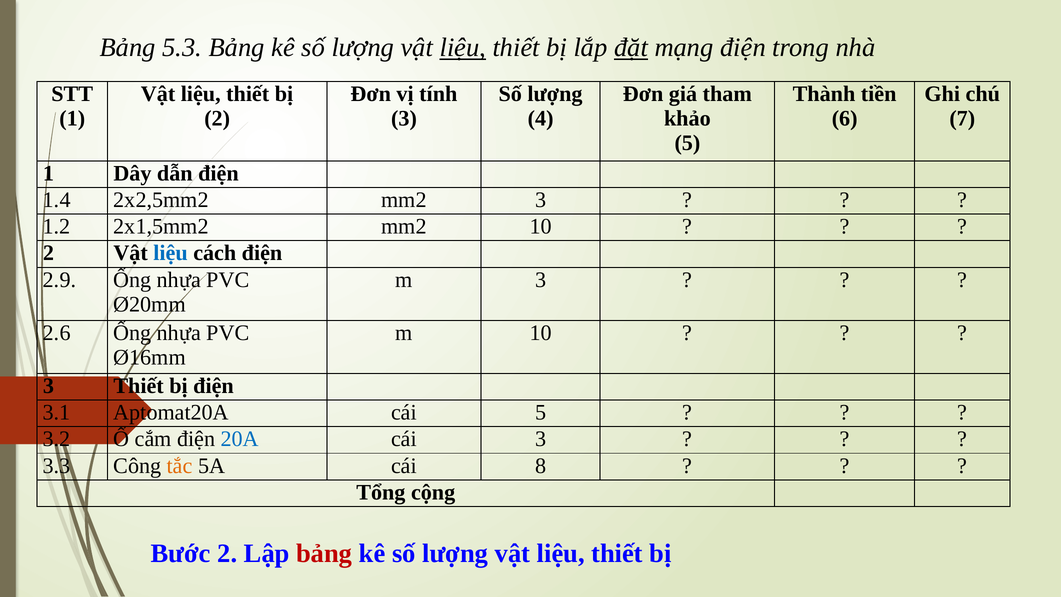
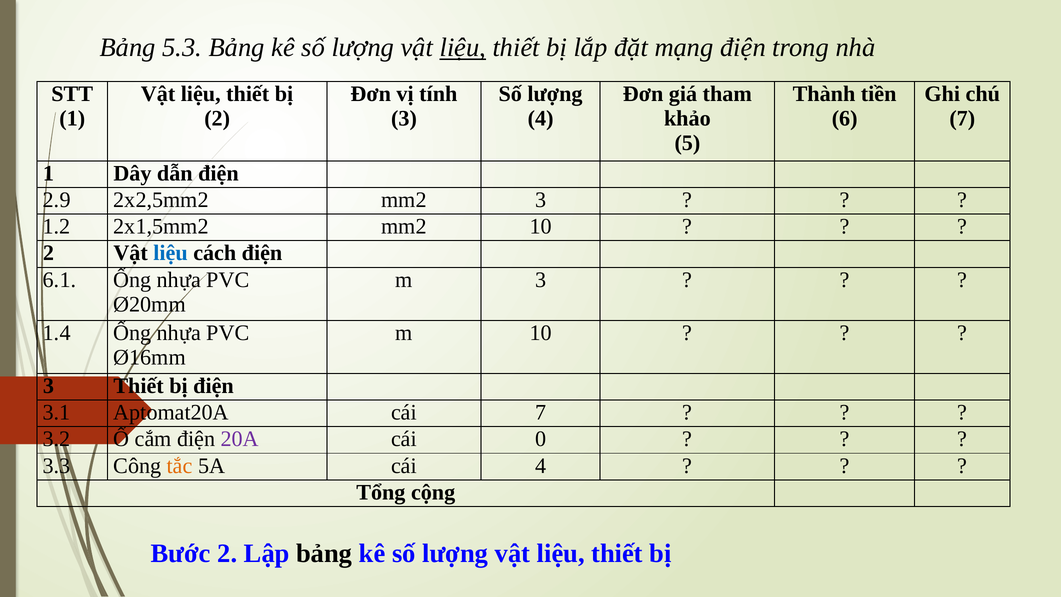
đặt underline: present -> none (631, 48)
1.4: 1.4 -> 2.9 (57, 200)
2.9: 2.9 -> 6.1 (60, 280)
2.6: 2.6 -> 1.4 (57, 333)
cái 5: 5 -> 7 (541, 412)
20A colour: blue -> purple (240, 439)
cái 3: 3 -> 0 (541, 439)
cái 8: 8 -> 4 (541, 466)
bảng colour: red -> black (324, 554)
